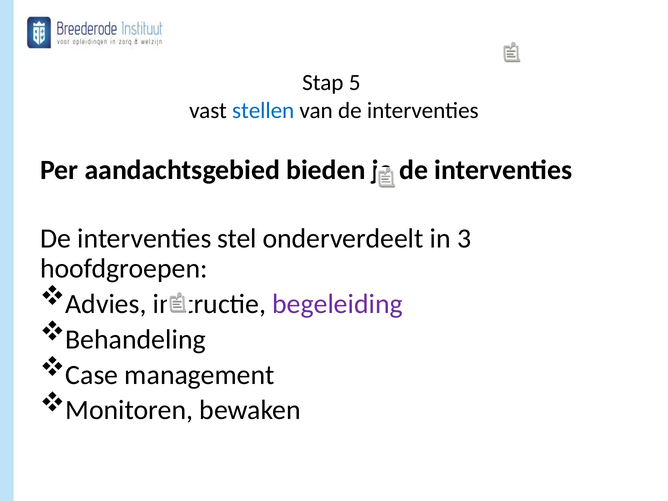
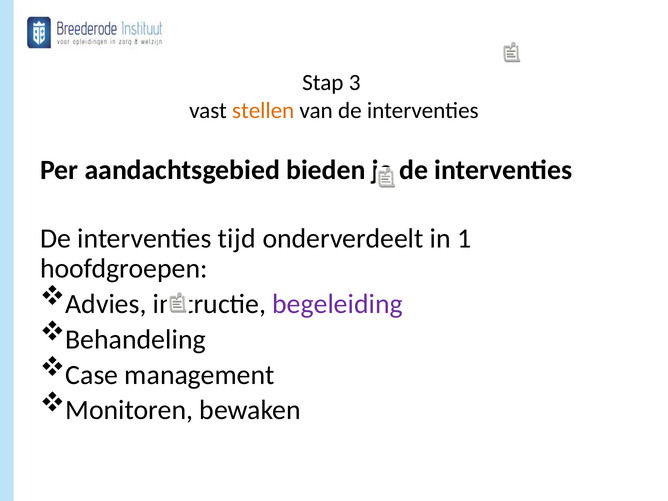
5: 5 -> 3 (355, 83)
stellen colour: blue -> orange (263, 111)
stel: stel -> tijd (237, 239)
3: 3 -> 1 (464, 239)
